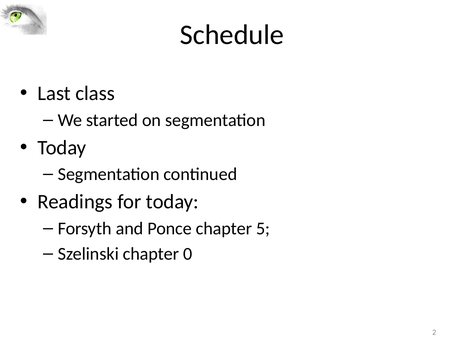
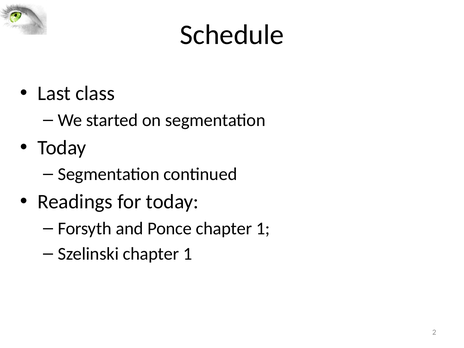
Ponce chapter 5: 5 -> 1 (263, 228)
Szelinski chapter 0: 0 -> 1 (188, 254)
